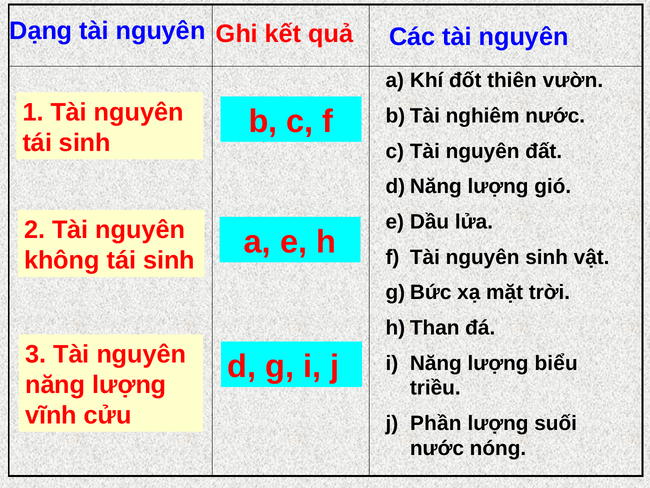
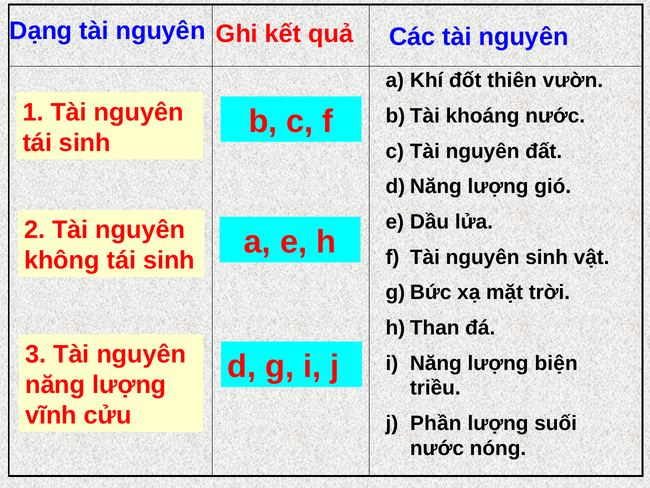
nghiêm: nghiêm -> khoáng (483, 116)
biểu: biểu -> biện (556, 363)
